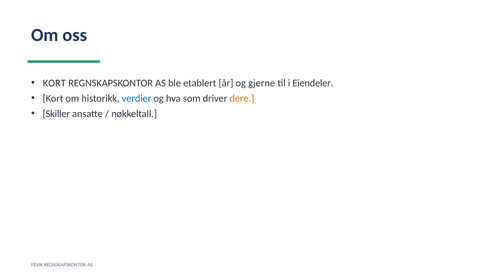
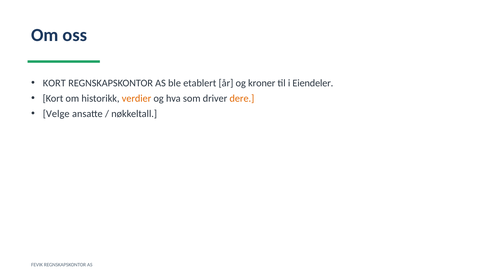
gjerne: gjerne -> kroner (262, 83)
verdier colour: blue -> orange (137, 98)
Skiller: Skiller -> Velge (56, 114)
